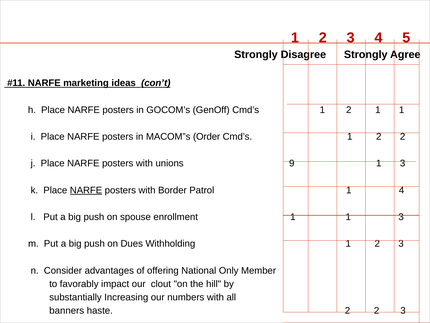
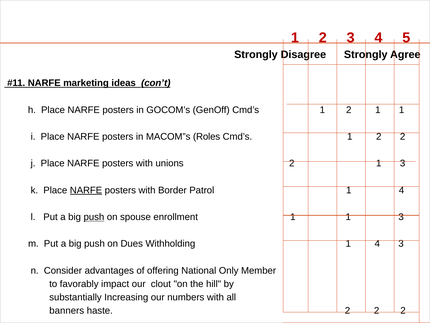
Order: Order -> Roles (207, 137)
unions 9: 9 -> 2 (292, 163)
push underline: none -> present (94, 217)
Withholding 1 2: 2 -> 4 (377, 243)
2 2 3: 3 -> 2 (403, 310)
